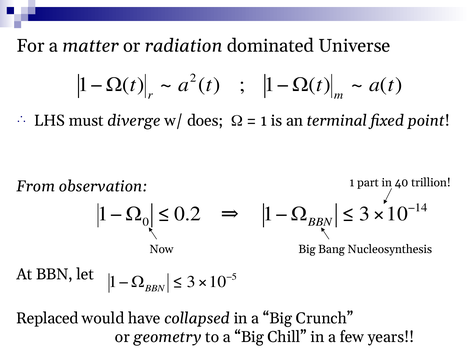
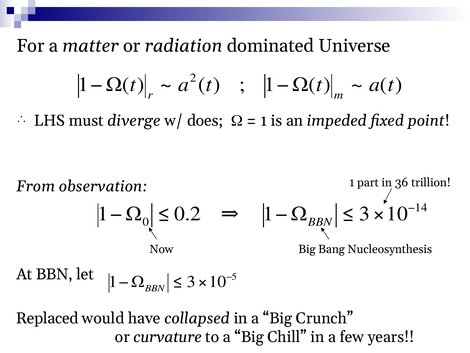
terminal: terminal -> impeded (337, 120)
40: 40 -> 36 (401, 182)
geometry: geometry -> curvature (168, 337)
